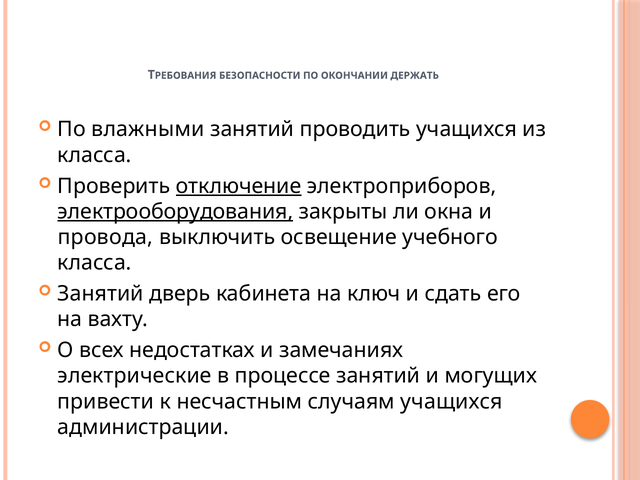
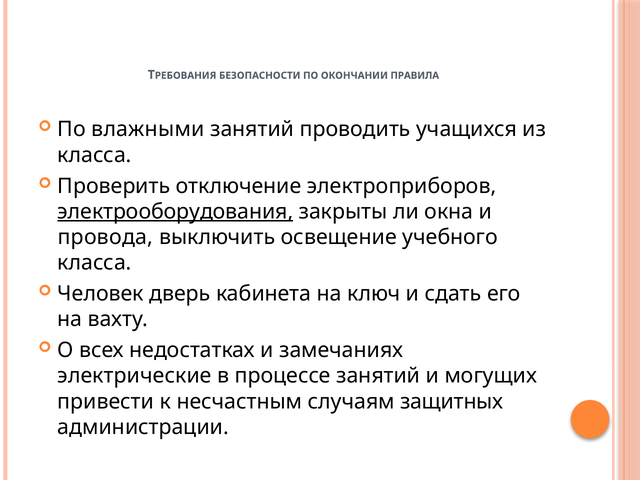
ДЕРЖАТЬ: ДЕРЖАТЬ -> ПРАВИЛА (415, 76)
отключение underline: present -> none (239, 186)
Занятий: Занятий -> Человек (101, 294)
случаям учащихся: учащихся -> защитных (452, 401)
